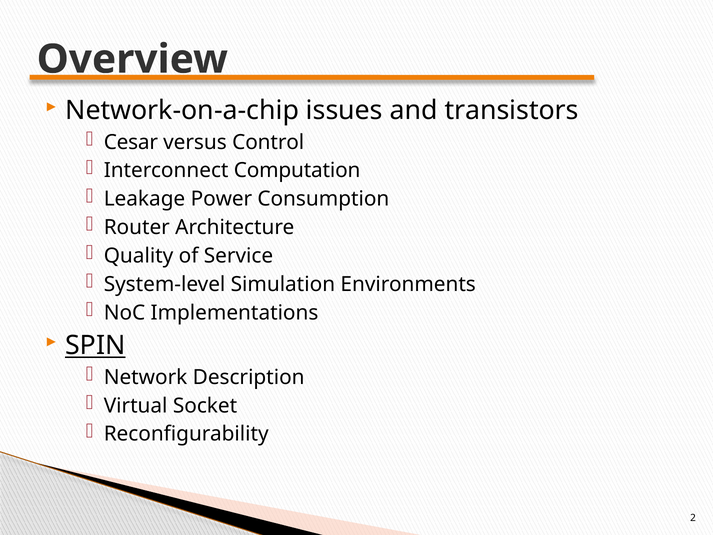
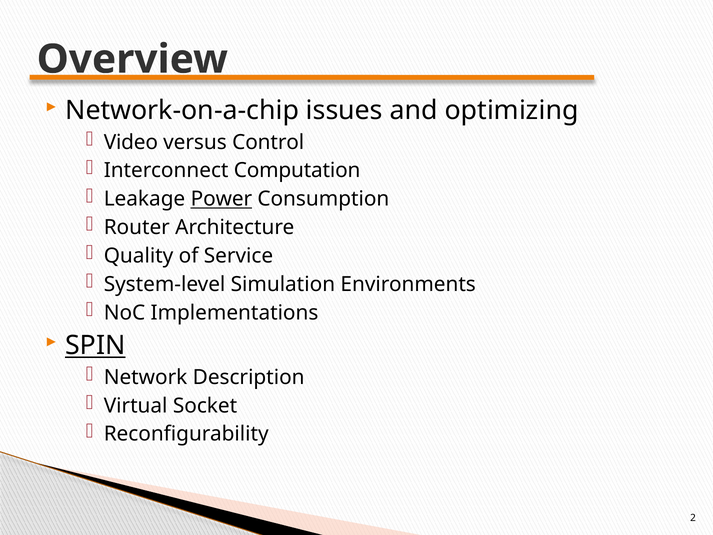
transistors: transistors -> optimizing (512, 111)
Cesar: Cesar -> Video (131, 142)
Power underline: none -> present (221, 199)
